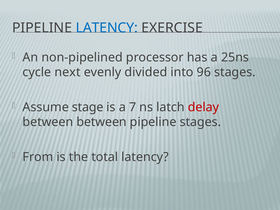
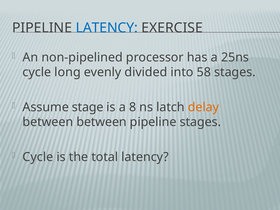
next: next -> long (68, 72)
96: 96 -> 58 (204, 72)
7: 7 -> 8 (133, 107)
delay colour: red -> orange (203, 107)
From: From -> Cycle (38, 157)
